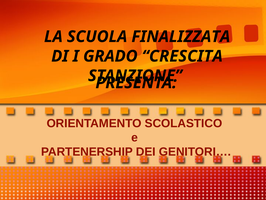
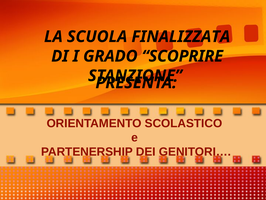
CRESCITA: CRESCITA -> SCOPRIRE (182, 56)
